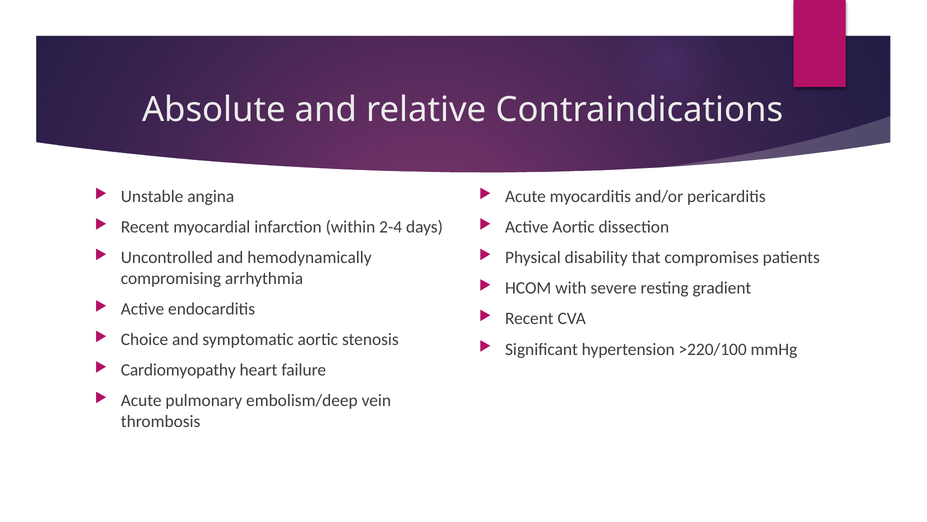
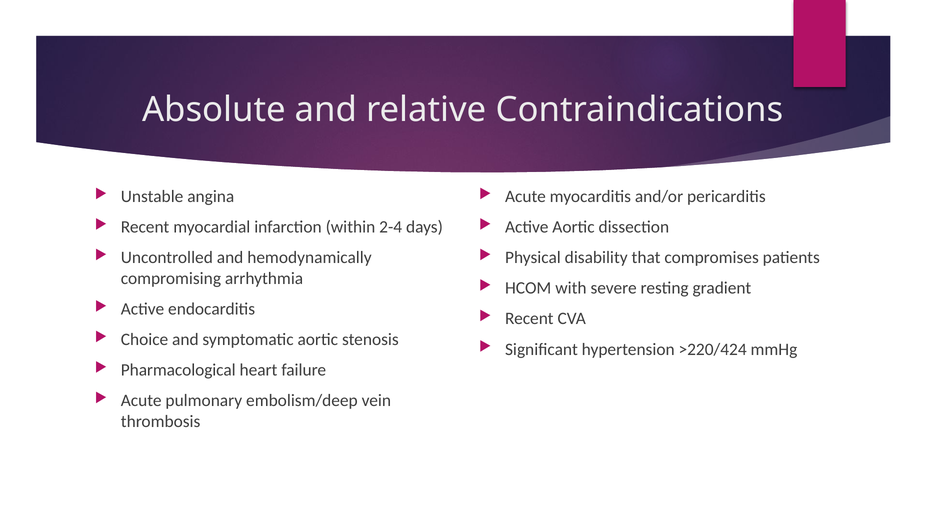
>220/100: >220/100 -> >220/424 (713, 349)
Cardiomyopathy: Cardiomyopathy -> Pharmacological (178, 370)
